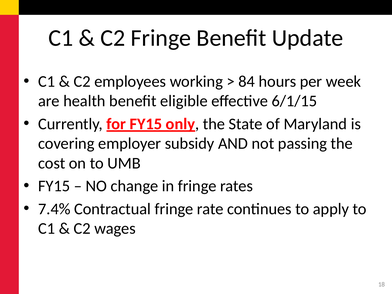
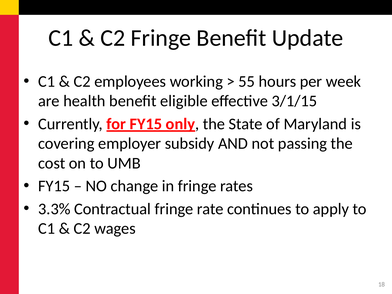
84: 84 -> 55 (247, 82)
6/1/15: 6/1/15 -> 3/1/15 (294, 101)
7.4%: 7.4% -> 3.3% (54, 209)
